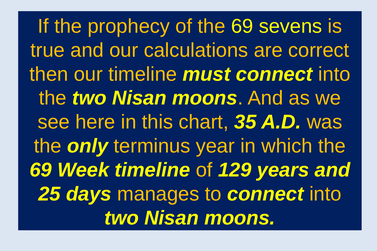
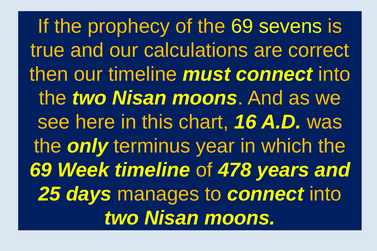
35: 35 -> 16 (245, 122)
129: 129 -> 478 (235, 170)
